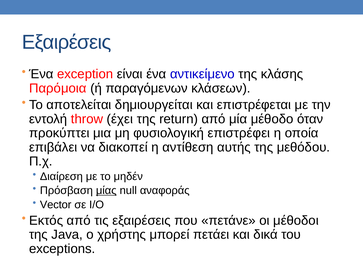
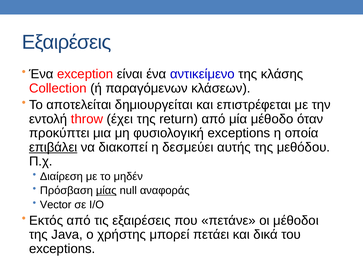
Παρόμοια: Παρόμοια -> Collection (58, 88)
φυσιολογική επιστρέφει: επιστρέφει -> exceptions (239, 133)
επιβάλει underline: none -> present (53, 147)
αντίθεση: αντίθεση -> δεσμεύει (188, 147)
